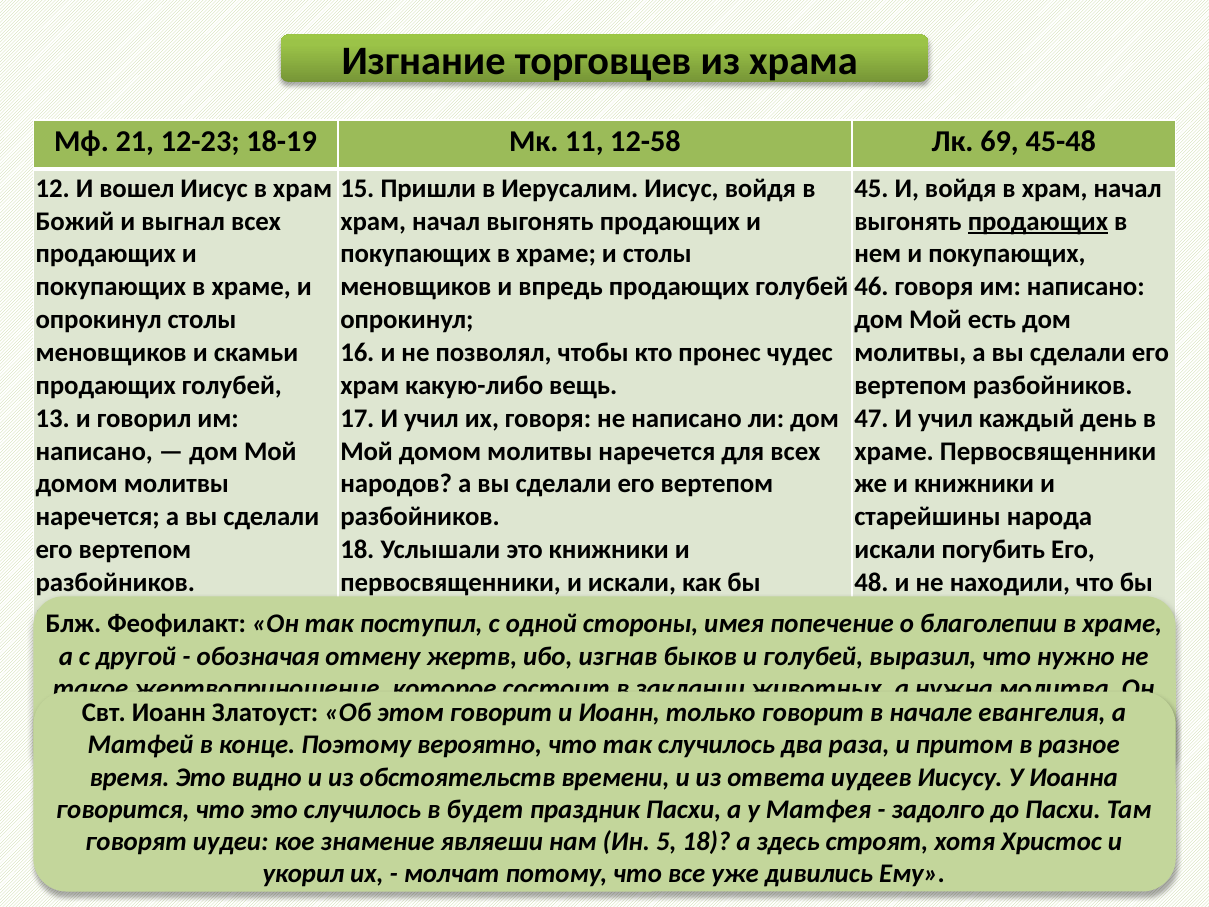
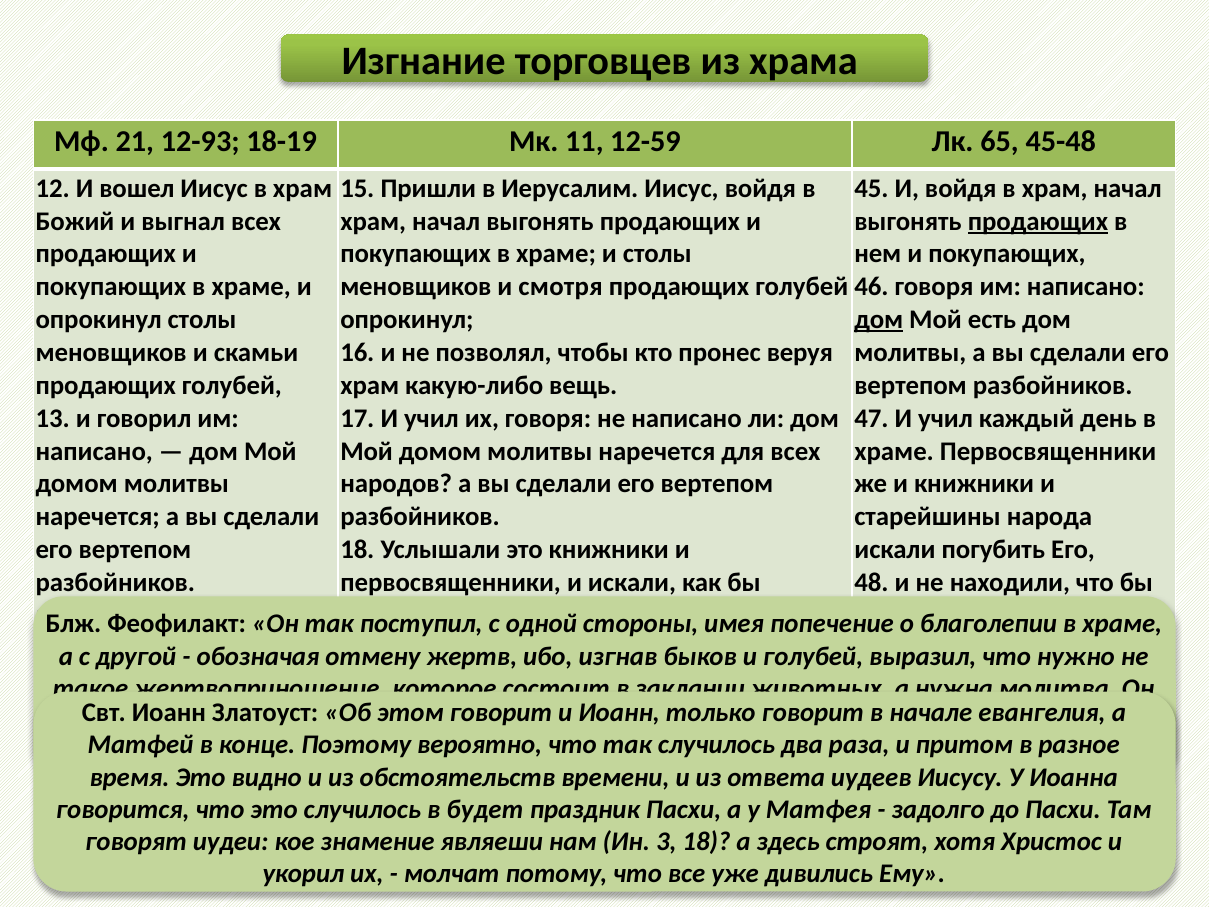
12-23: 12-23 -> 12-93 (200, 141)
12-58: 12-58 -> 12-59 (645, 141)
69: 69 -> 65 (999, 141)
впредь: впредь -> смотря (561, 287)
дом underline: none -> present (879, 320)
чудес: чудес -> веруя (800, 353)
5: 5 -> 3 (666, 841)
